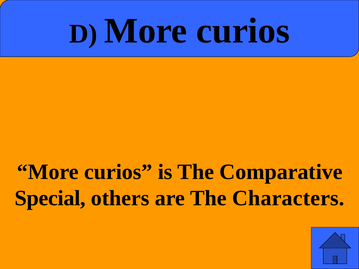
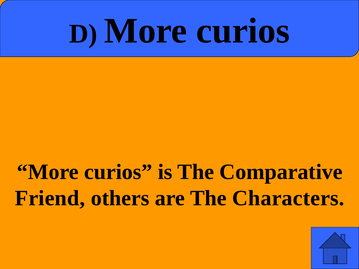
Special: Special -> Friend (50, 198)
